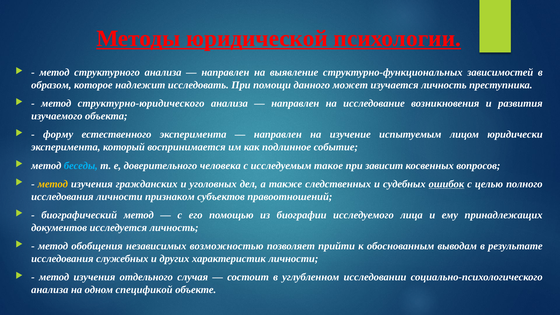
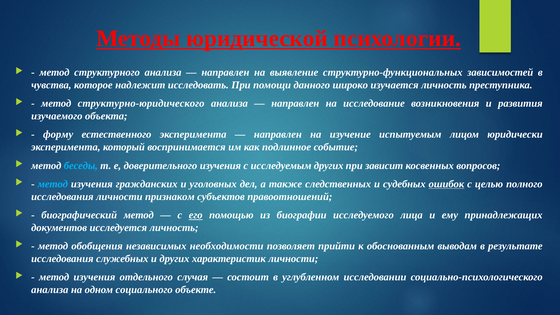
образом: образом -> чувства (51, 85)
может: может -> широко (350, 85)
доверительного человека: человека -> изучения (220, 166)
исследуемым такое: такое -> других (329, 166)
метод colour: yellow -> light blue (53, 184)
его underline: none -> present (196, 215)
возможностью: возможностью -> необходимости (227, 246)
спецификой: спецификой -> социального (144, 290)
